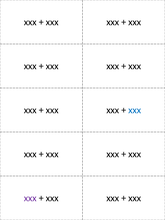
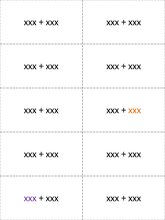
xxx colour: blue -> orange (135, 110)
